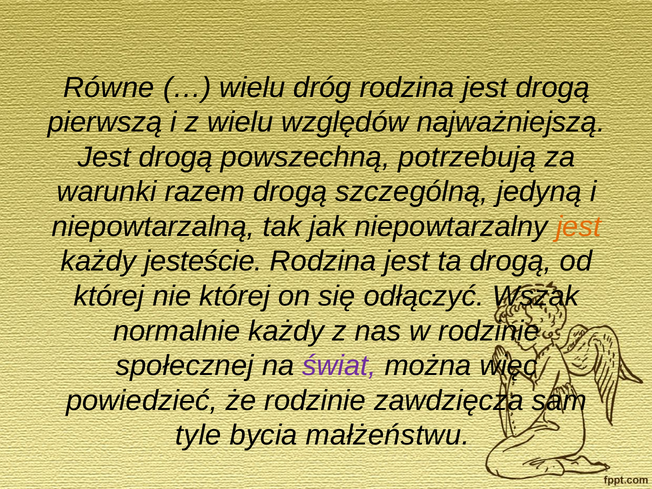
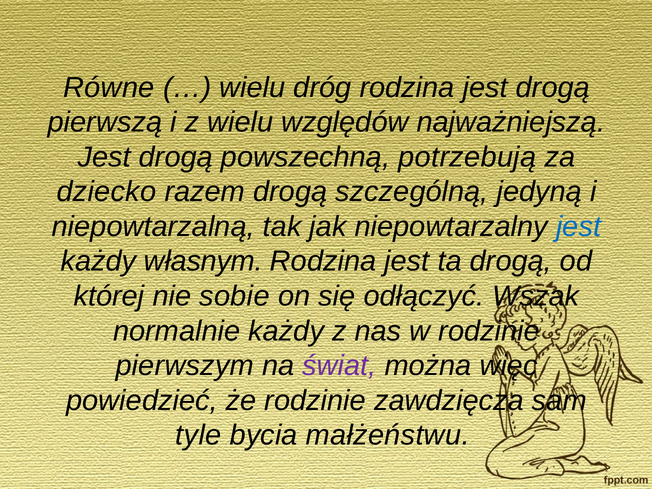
warunki: warunki -> dziecko (106, 192)
jest colour: orange -> blue (579, 227)
jesteście: jesteście -> własnym (203, 261)
nie której: której -> sobie (235, 296)
społecznej: społecznej -> pierwszym (185, 366)
